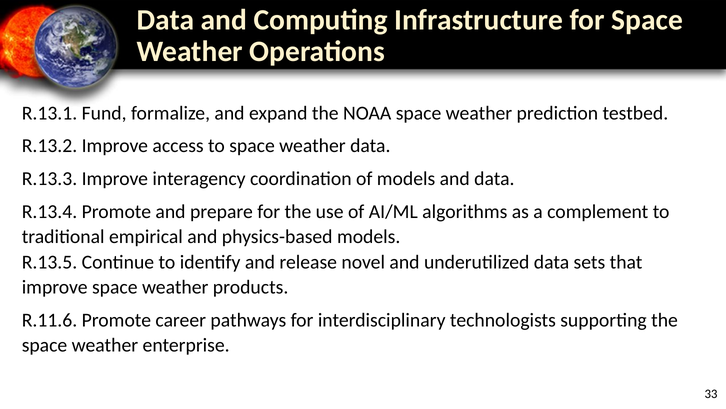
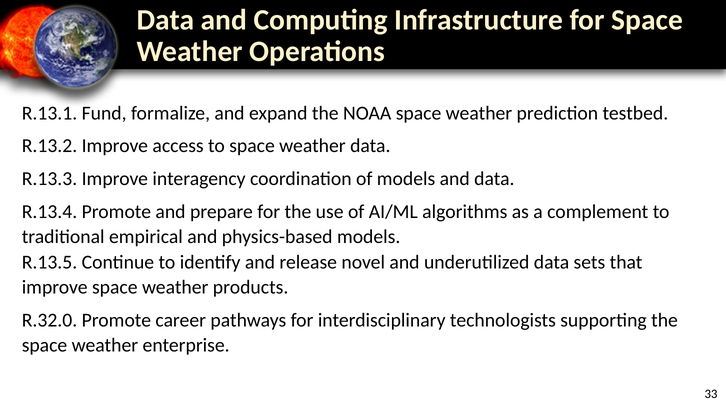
R.11.6: R.11.6 -> R.32.0 (50, 320)
